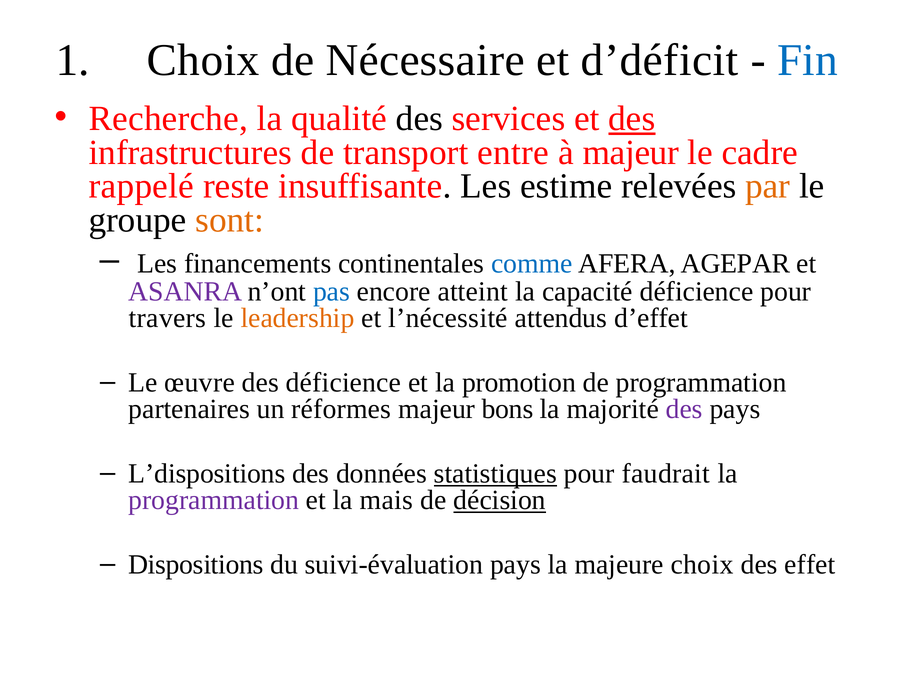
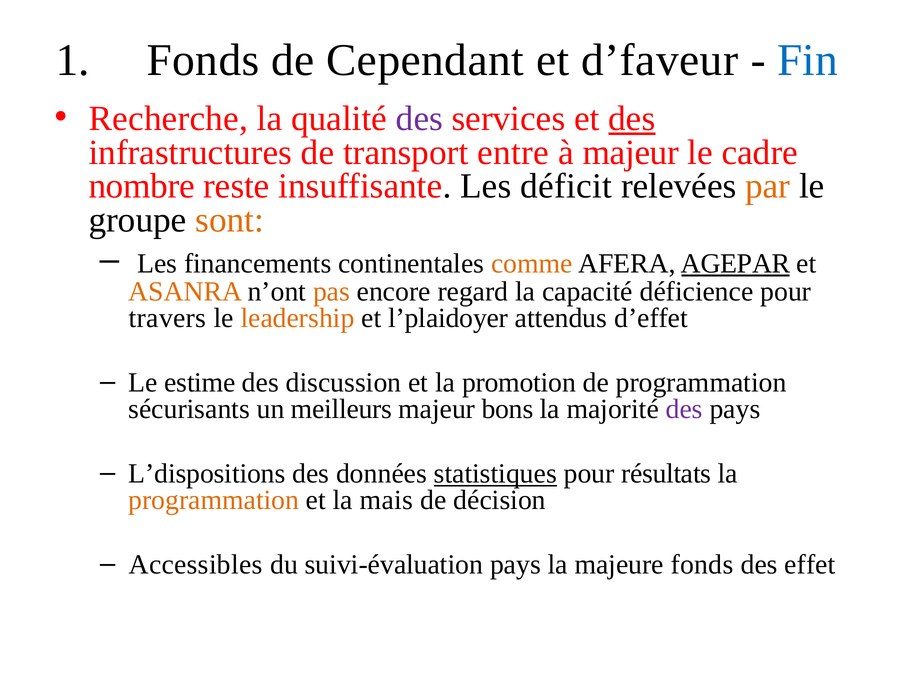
1 Choix: Choix -> Fonds (203, 60)
Nécessaire: Nécessaire -> Cependant (425, 60)
d’déficit: d’déficit -> d’faveur (660, 60)
des colour: black -> purple (419, 118)
rappelé: rappelé -> nombre (142, 186)
estime: estime -> déficit (566, 186)
comme colour: blue -> orange (532, 263)
AGEPAR underline: none -> present (736, 263)
ASANRA colour: purple -> orange (185, 292)
pas colour: blue -> orange (331, 292)
atteint: atteint -> regard (473, 292)
l’nécessité: l’nécessité -> l’plaidoyer (448, 318)
œuvre: œuvre -> estime (200, 382)
des déficience: déficience -> discussion (344, 382)
partenaires: partenaires -> sécurisants (189, 409)
réformes: réformes -> meilleurs (341, 409)
faudrait: faudrait -> résultats (666, 473)
programmation colour: purple -> orange (214, 500)
décision underline: present -> none (500, 500)
Dispositions: Dispositions -> Accessibles (196, 564)
majeure choix: choix -> fonds (702, 564)
